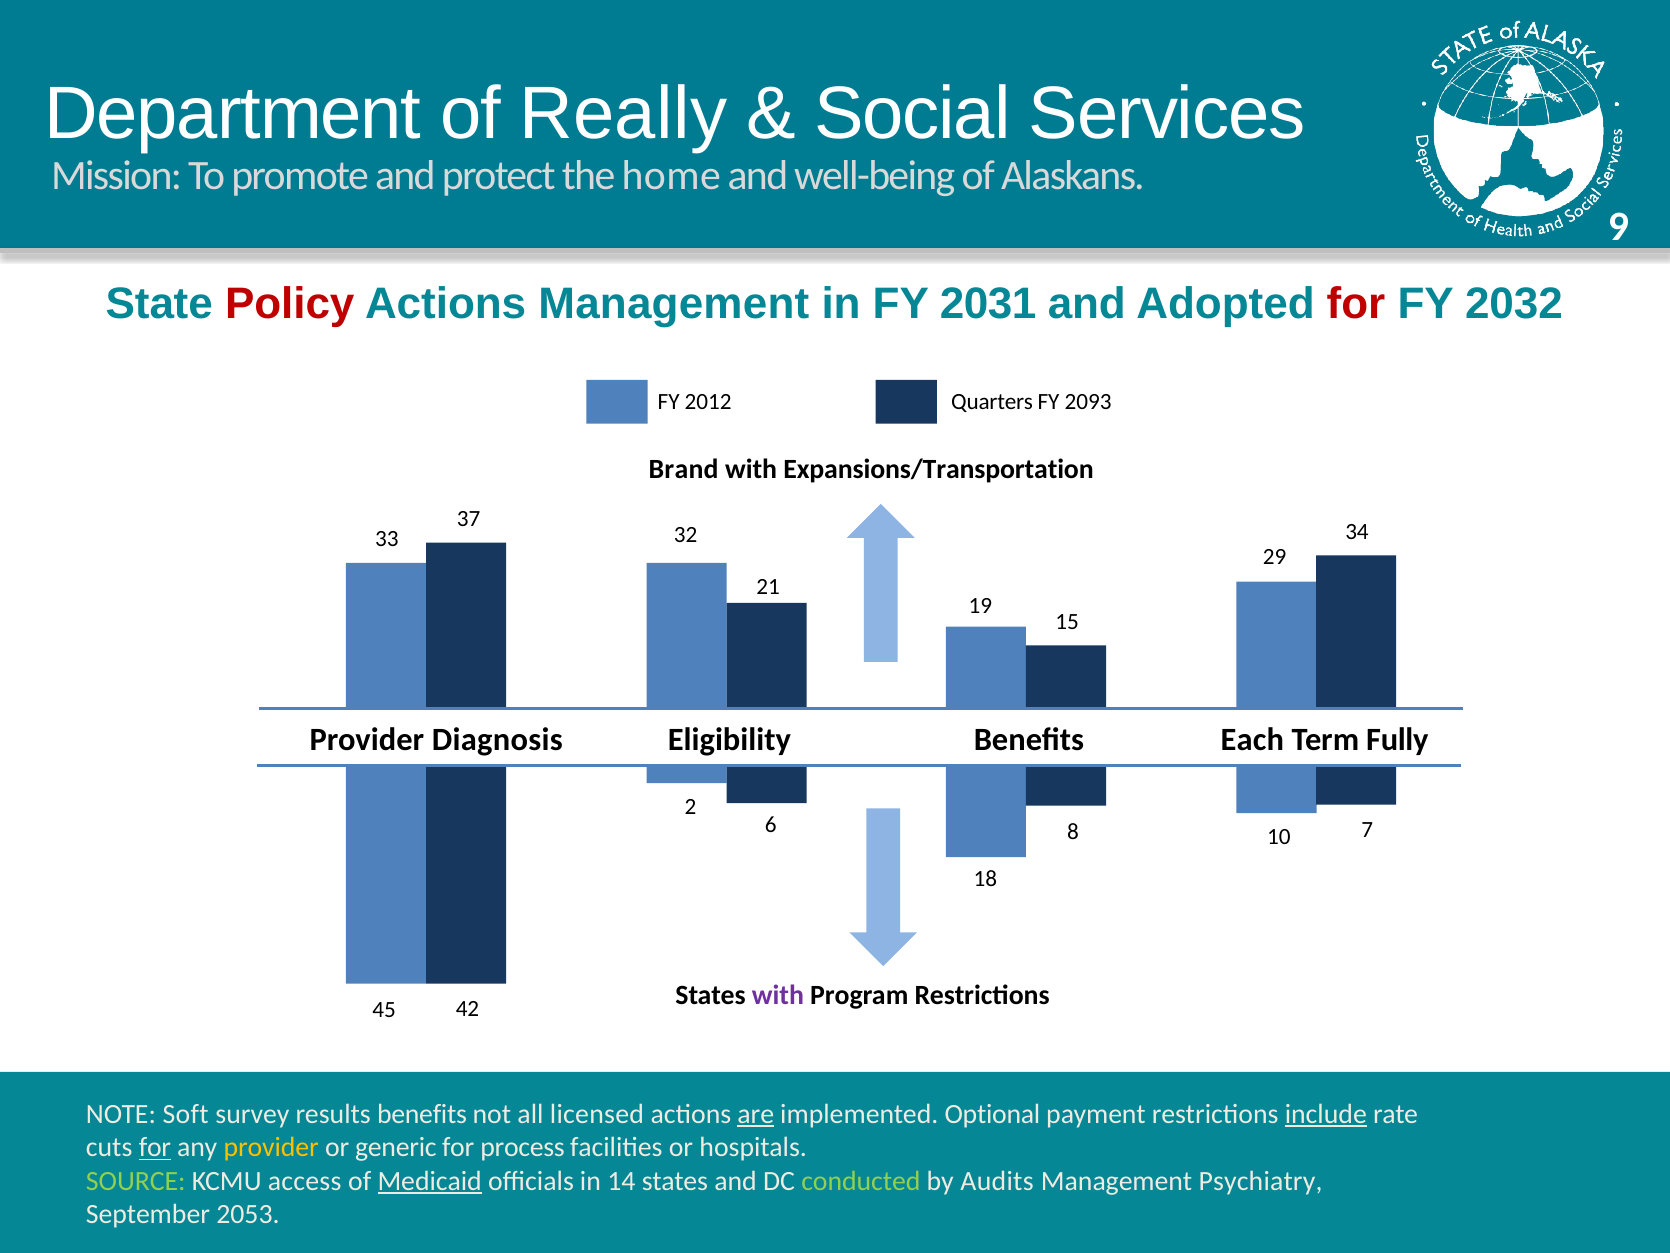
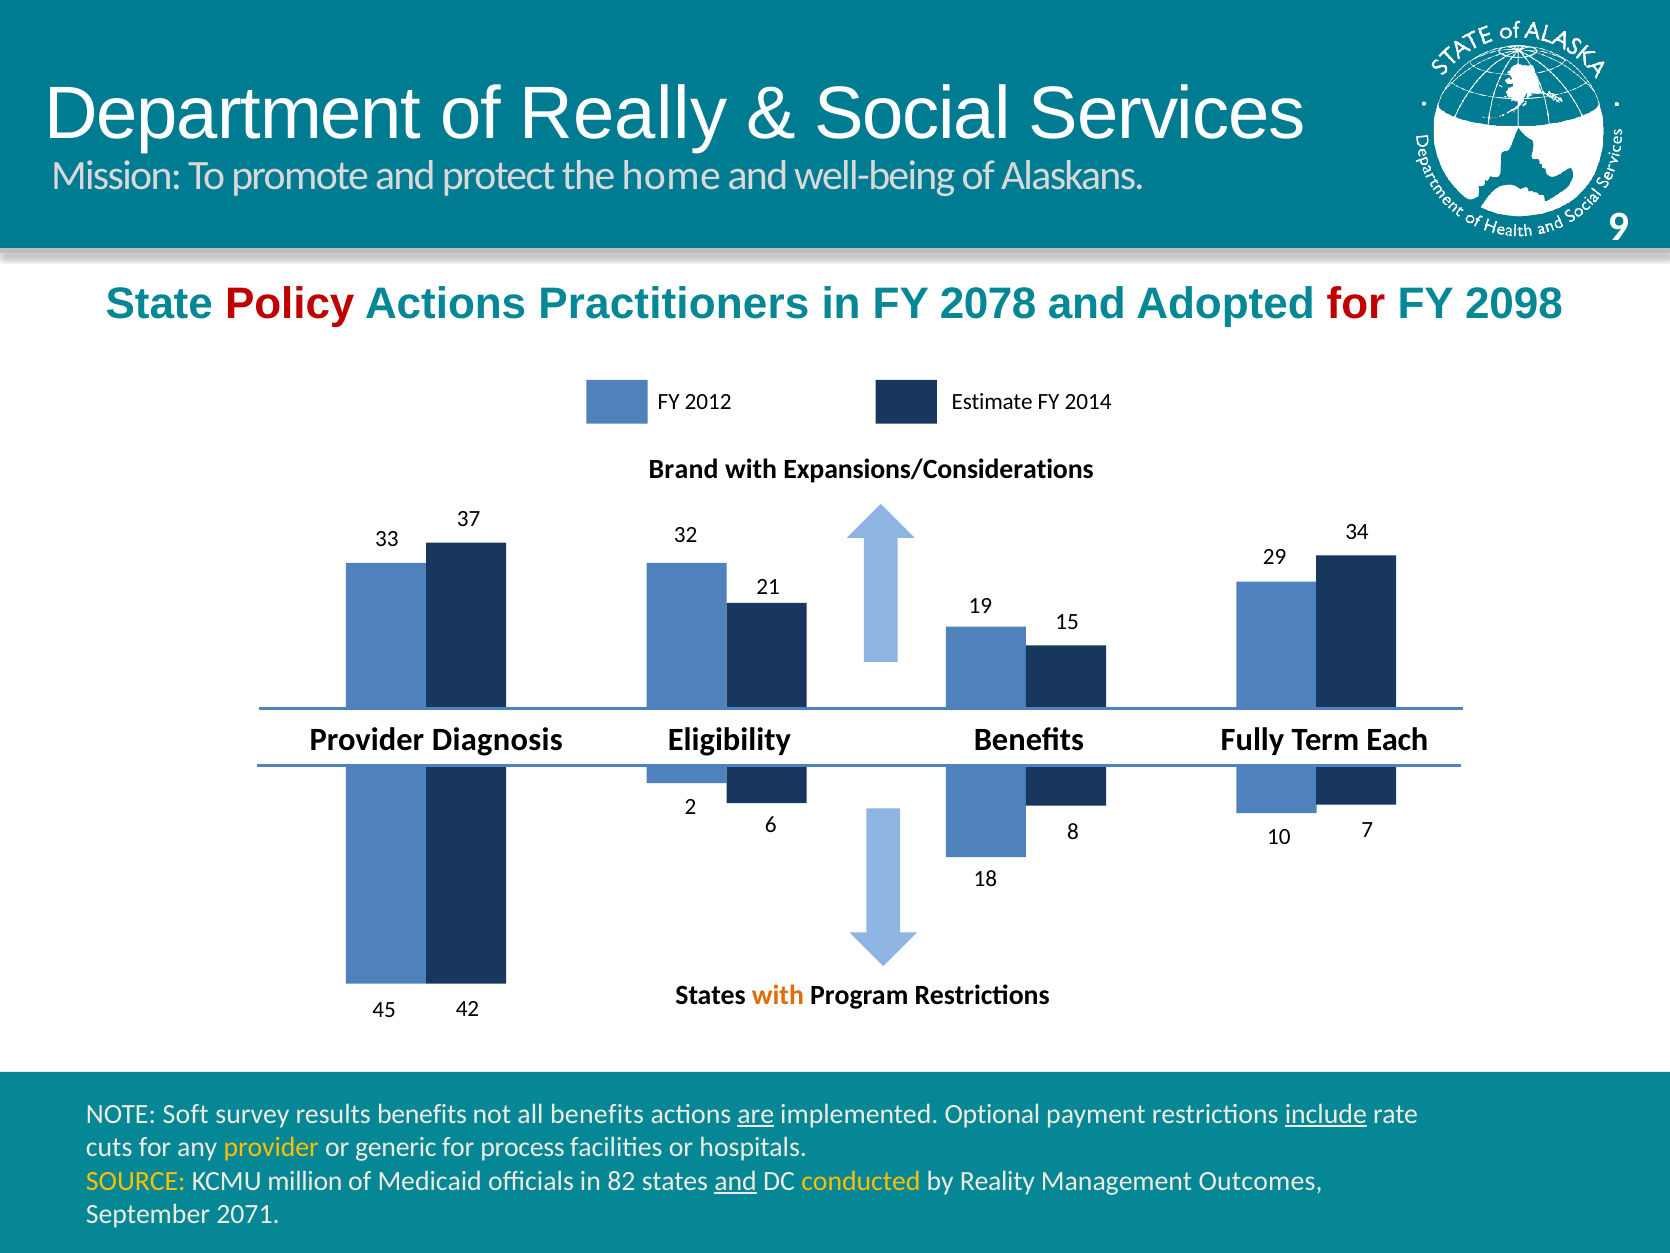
Actions Management: Management -> Practitioners (674, 304)
2031: 2031 -> 2078 (988, 304)
2032: 2032 -> 2098 (1514, 304)
Quarters: Quarters -> Estimate (992, 402)
2093: 2093 -> 2014 (1088, 402)
Expansions/Transportation: Expansions/Transportation -> Expansions/Considerations (939, 469)
Each: Each -> Fully (1252, 740)
Fully: Fully -> Each (1397, 740)
with colour: purple -> orange (778, 995)
all licensed: licensed -> benefits (597, 1114)
for underline: present -> none (155, 1147)
SOURCE colour: light green -> yellow (136, 1180)
access: access -> million (305, 1180)
Medicaid underline: present -> none (430, 1180)
14: 14 -> 82 (621, 1180)
and underline: none -> present (736, 1180)
conducted colour: light green -> yellow (861, 1180)
Audits: Audits -> Reality (997, 1180)
Psychiatry: Psychiatry -> Outcomes (1261, 1180)
2053: 2053 -> 2071 (248, 1214)
